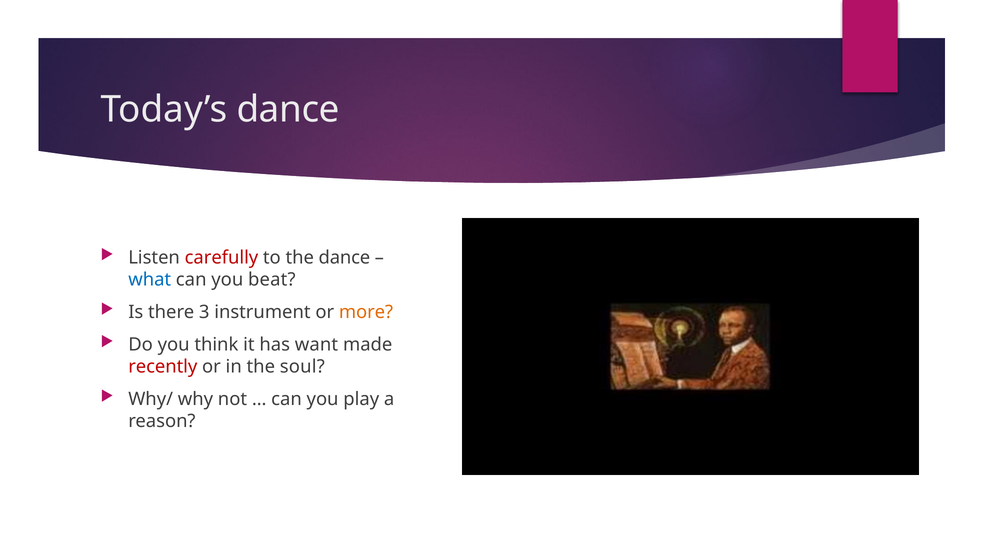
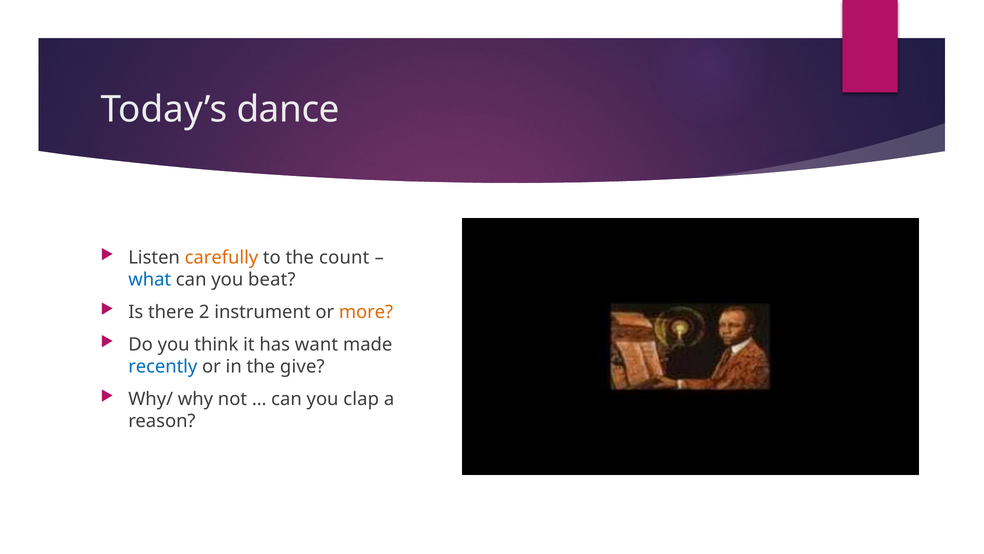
carefully colour: red -> orange (221, 257)
the dance: dance -> count (344, 257)
3: 3 -> 2 (204, 312)
recently colour: red -> blue (163, 366)
soul: soul -> give (302, 366)
play: play -> clap (361, 399)
